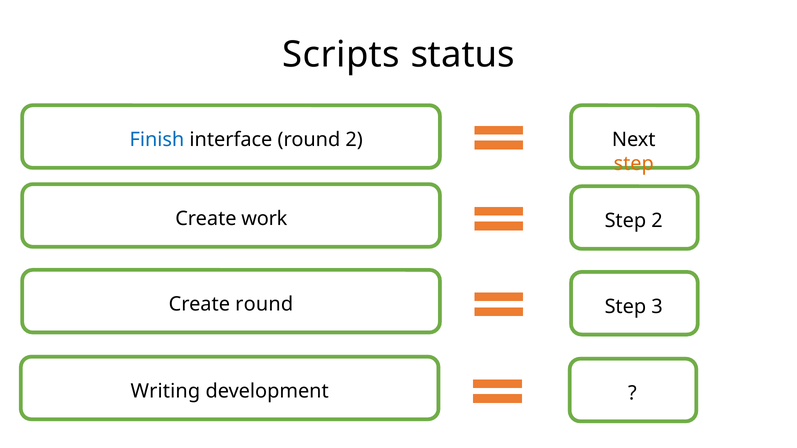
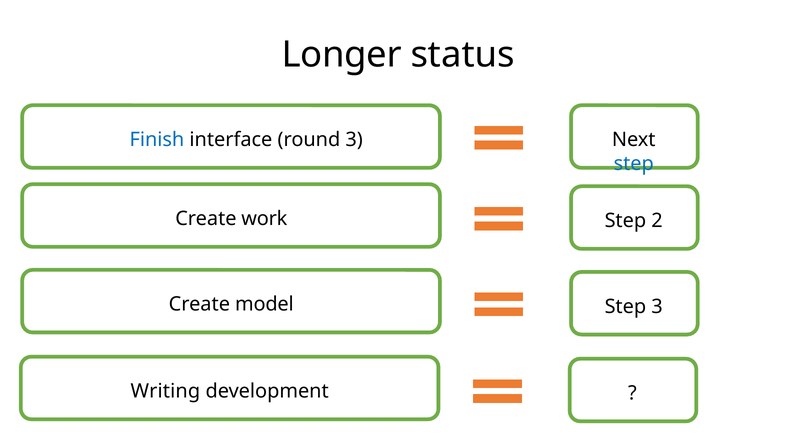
Scripts: Scripts -> Longer (342, 55)
round 2: 2 -> 3 (354, 140)
step colour: orange -> blue (634, 164)
Create round: round -> model (264, 305)
